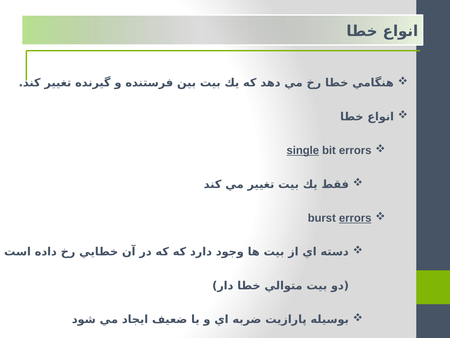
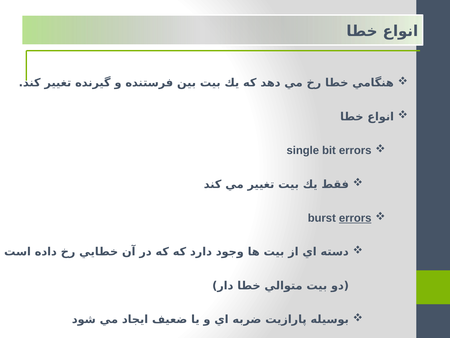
single underline: present -> none (303, 150)
